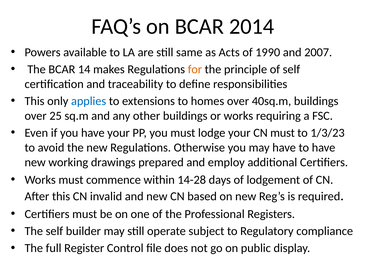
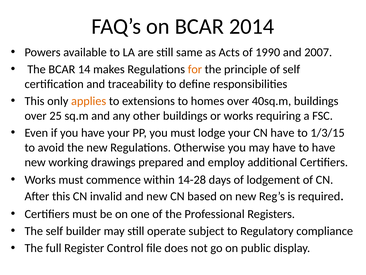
applies colour: blue -> orange (89, 101)
CN must: must -> have (282, 133)
1/3/23: 1/3/23 -> 1/3/15 (328, 133)
